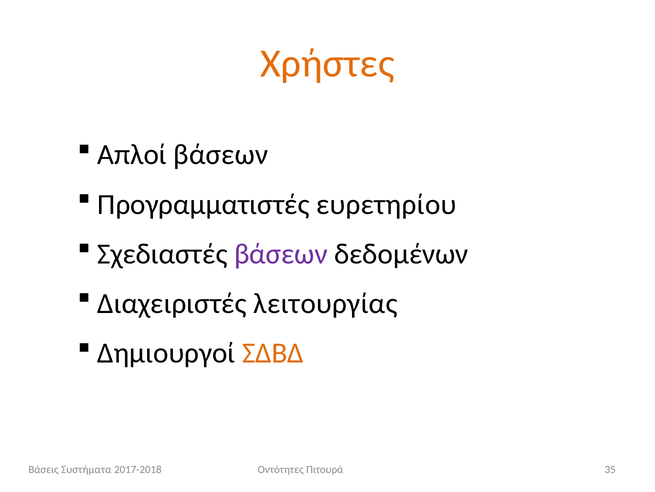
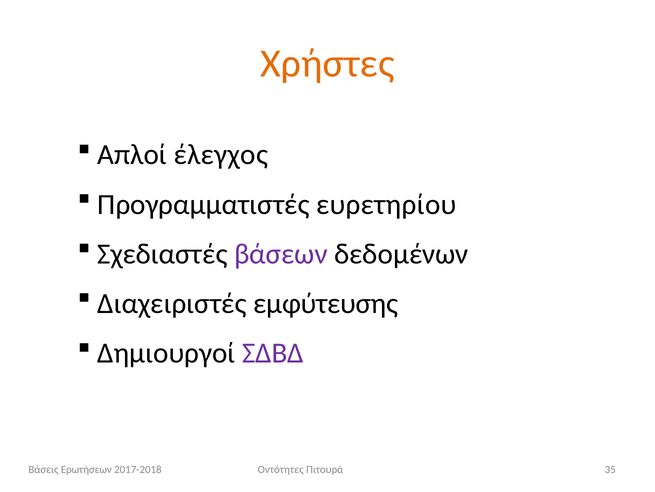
Απλοί βάσεων: βάσεων -> έλεγχος (221, 155)
λειτουργίας: λειτουργίας -> εμφύτευσης (326, 303)
ΣΔΒΔ colour: orange -> purple (273, 353)
Συστήματα: Συστήματα -> Ερωτήσεων (86, 469)
